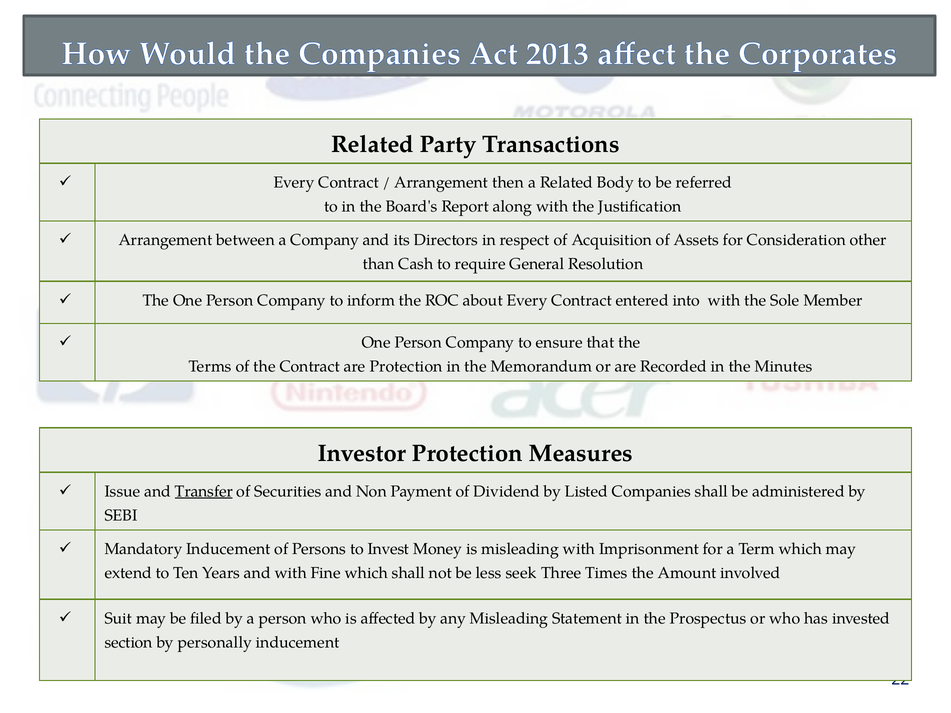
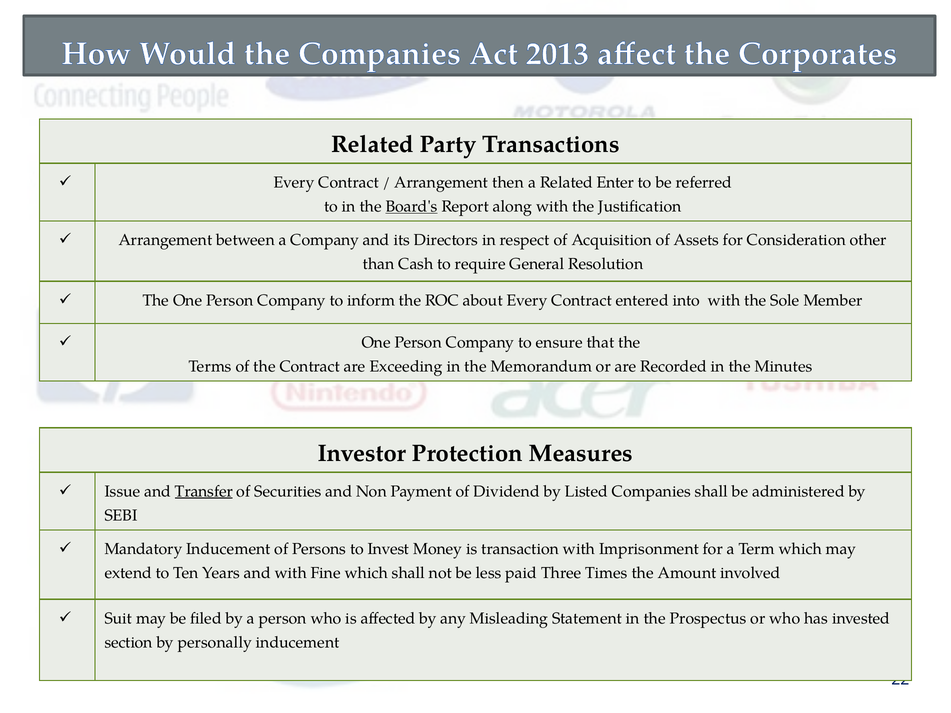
Body: Body -> Enter (615, 182)
Board's underline: none -> present (412, 207)
are Protection: Protection -> Exceeding (406, 367)
is misleading: misleading -> transaction (520, 549)
seek: seek -> paid (521, 573)
